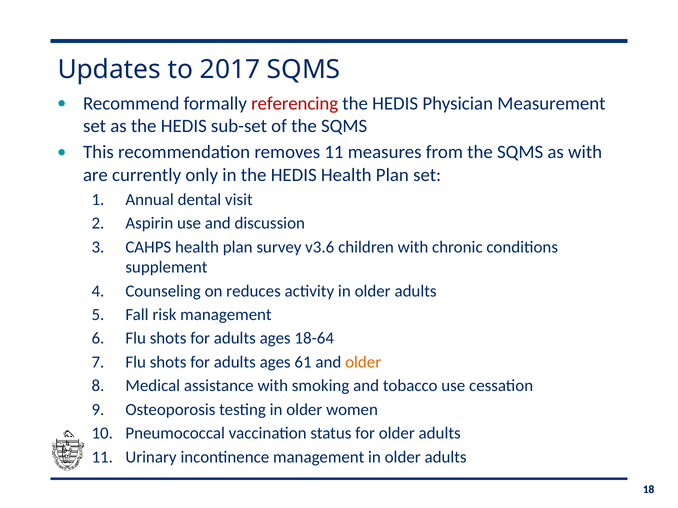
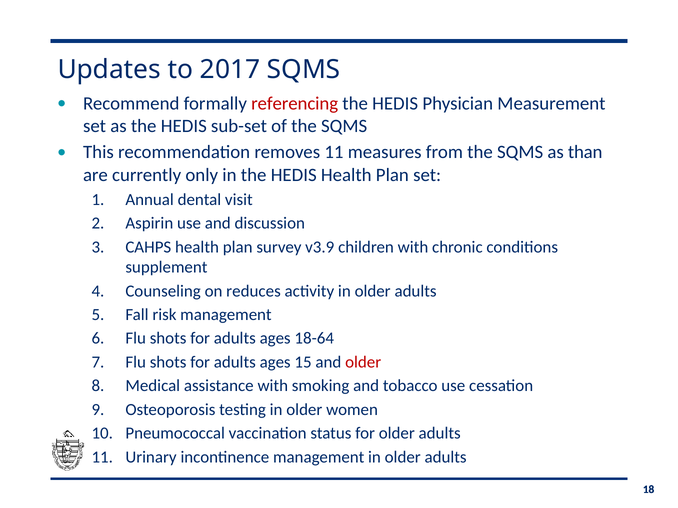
as with: with -> than (585, 152)
v3.6: v3.6 -> v3.9 (320, 247)
61: 61 -> 15 (303, 362)
older colour: orange -> red (363, 362)
